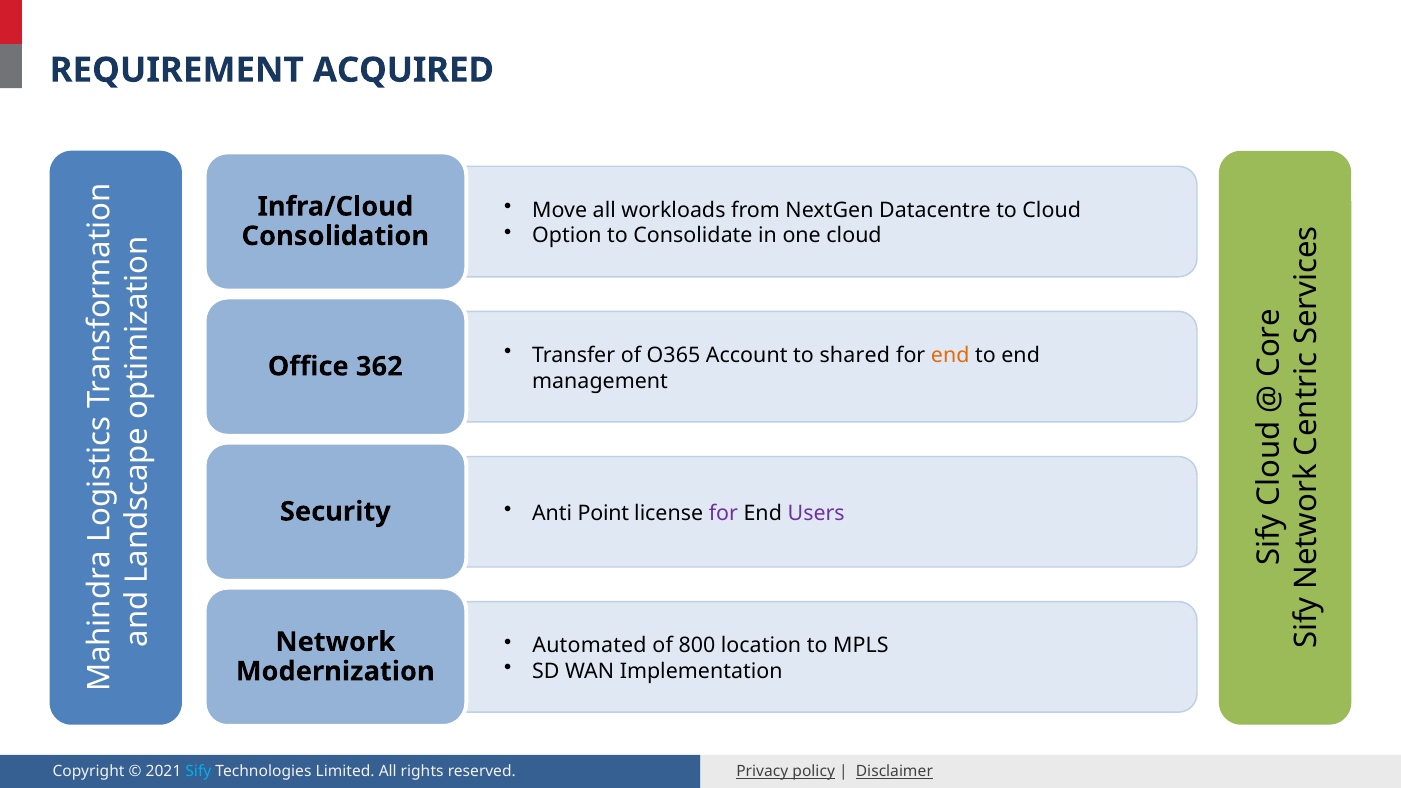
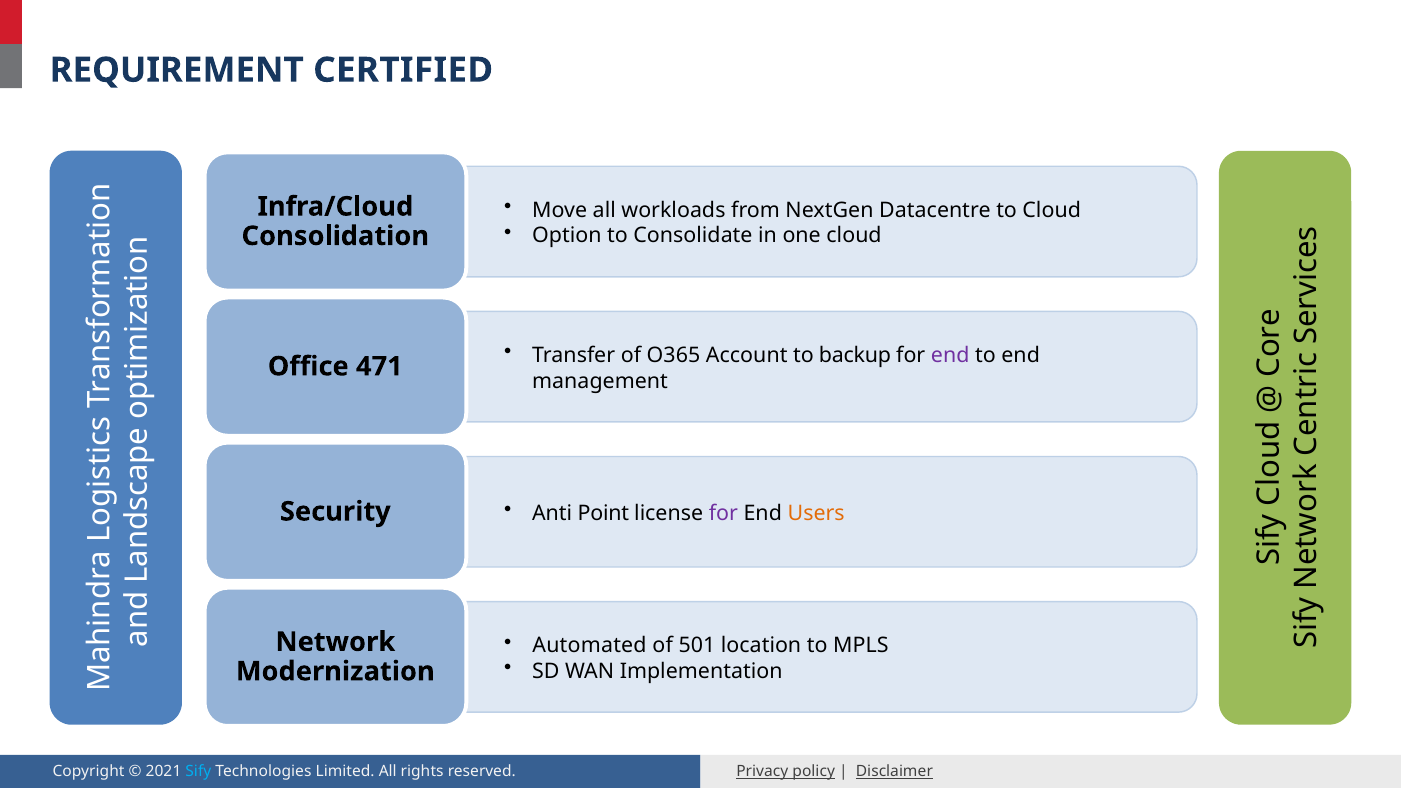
ACQUIRED: ACQUIRED -> CERTIFIED (403, 70)
shared: shared -> backup (855, 355)
end colour: orange -> purple (950, 355)
362: 362 -> 471 (379, 367)
Users colour: purple -> orange (816, 513)
800: 800 -> 501 (697, 646)
